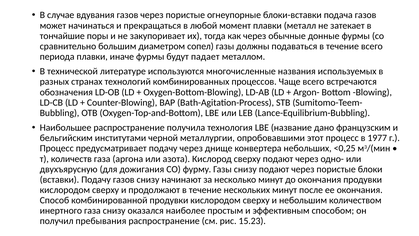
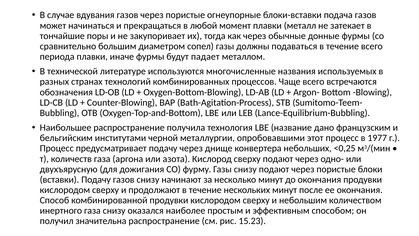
пребывания: пребывания -> значительна (101, 221)
